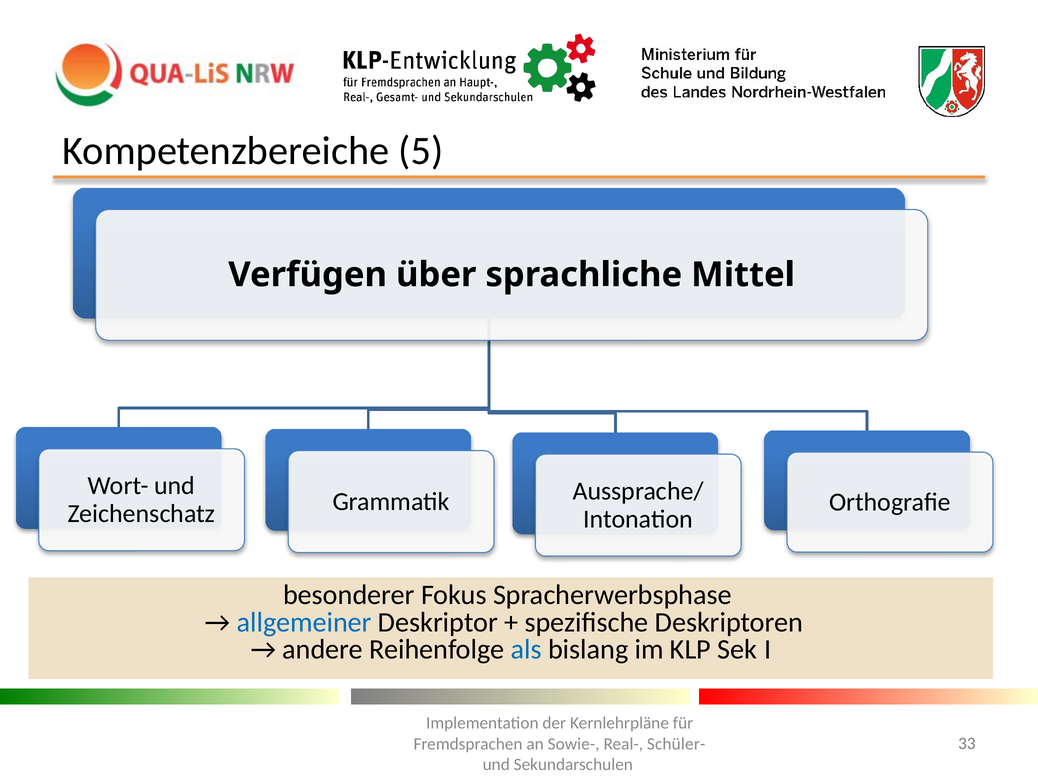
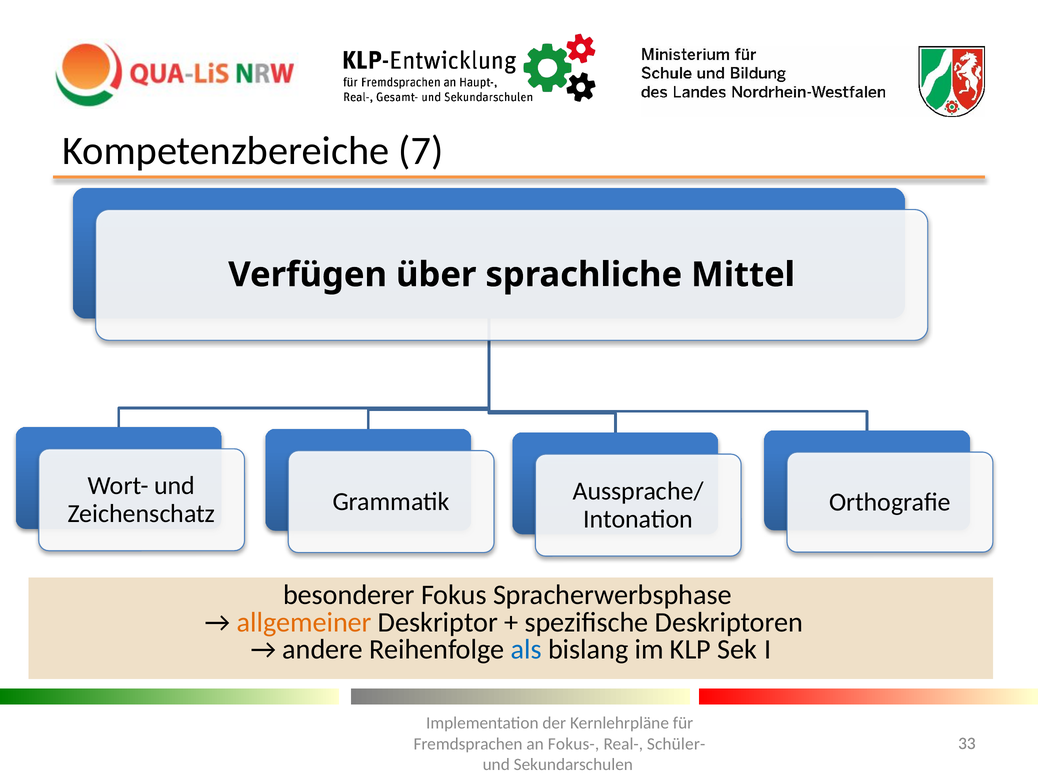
5: 5 -> 7 (421, 151)
allgemeiner colour: blue -> orange (304, 622)
Sowie-: Sowie- -> Fokus- (574, 743)
